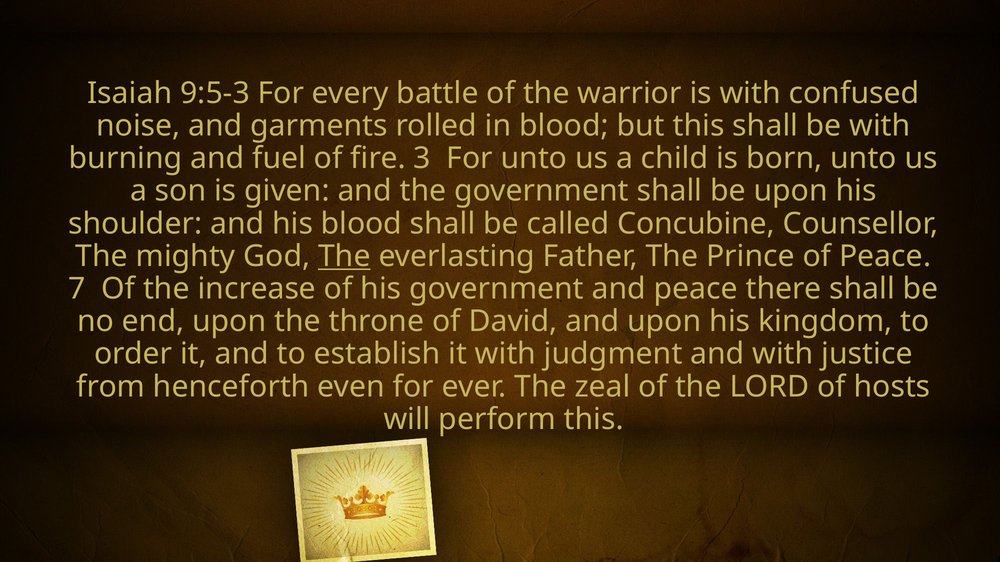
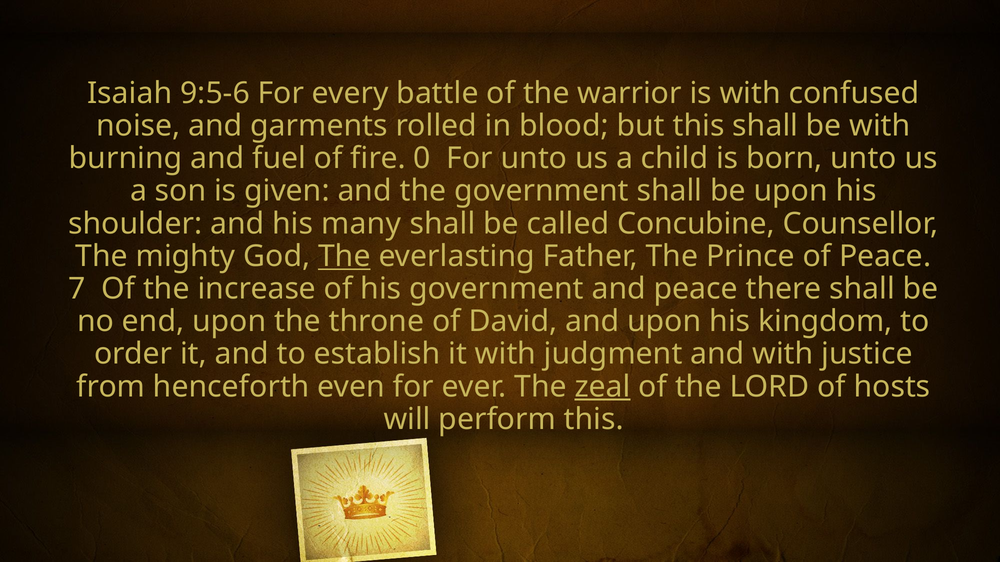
9:5-3: 9:5-3 -> 9:5-6 (215, 93)
3: 3 -> 0 (422, 159)
his blood: blood -> many (361, 224)
zeal underline: none -> present (603, 387)
